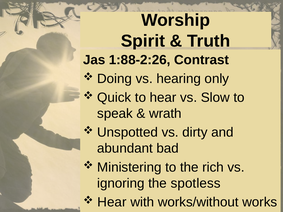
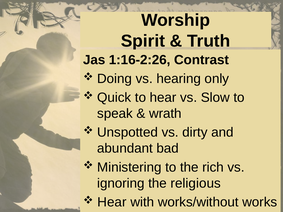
1:88-2:26: 1:88-2:26 -> 1:16-2:26 (140, 60)
spotless: spotless -> religious (196, 183)
